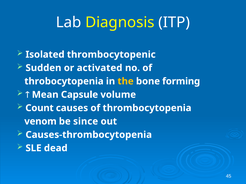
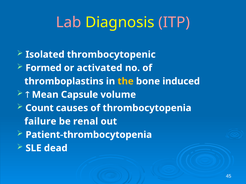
Lab colour: white -> pink (69, 22)
ITP colour: white -> pink (174, 22)
Sudden: Sudden -> Formed (44, 68)
throbocytopenia: throbocytopenia -> thromboplastins (64, 81)
forming: forming -> induced (181, 81)
venom: venom -> failure (40, 122)
since: since -> renal (86, 122)
Causes-thrombocytopenia: Causes-thrombocytopenia -> Patient-thrombocytopenia (89, 135)
